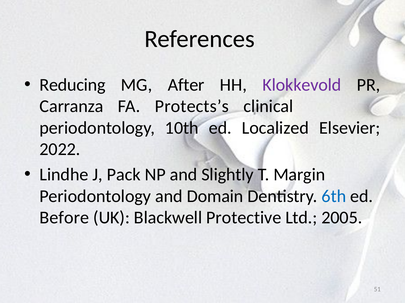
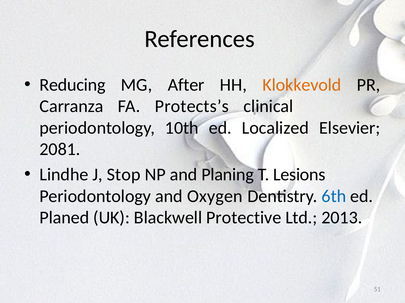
Klokkevold colour: purple -> orange (302, 85)
2022: 2022 -> 2081 (60, 150)
Pack: Pack -> Stop (124, 175)
Slightly: Slightly -> Planing (228, 175)
Margin: Margin -> Lesions (299, 175)
Domain: Domain -> Oxygen (215, 197)
Before: Before -> Planed (64, 218)
2005: 2005 -> 2013 (342, 218)
